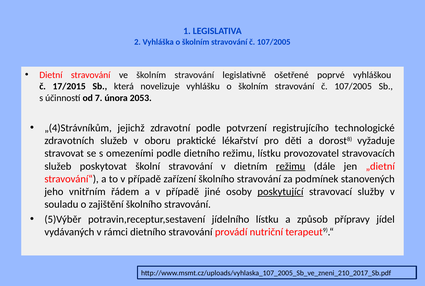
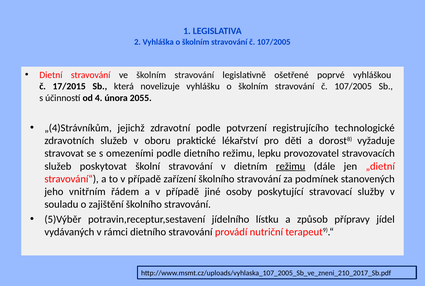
7: 7 -> 4 (99, 98)
2053: 2053 -> 2055 (141, 98)
režimu lístku: lístku -> lepku (269, 153)
poskytující underline: present -> none (280, 192)
